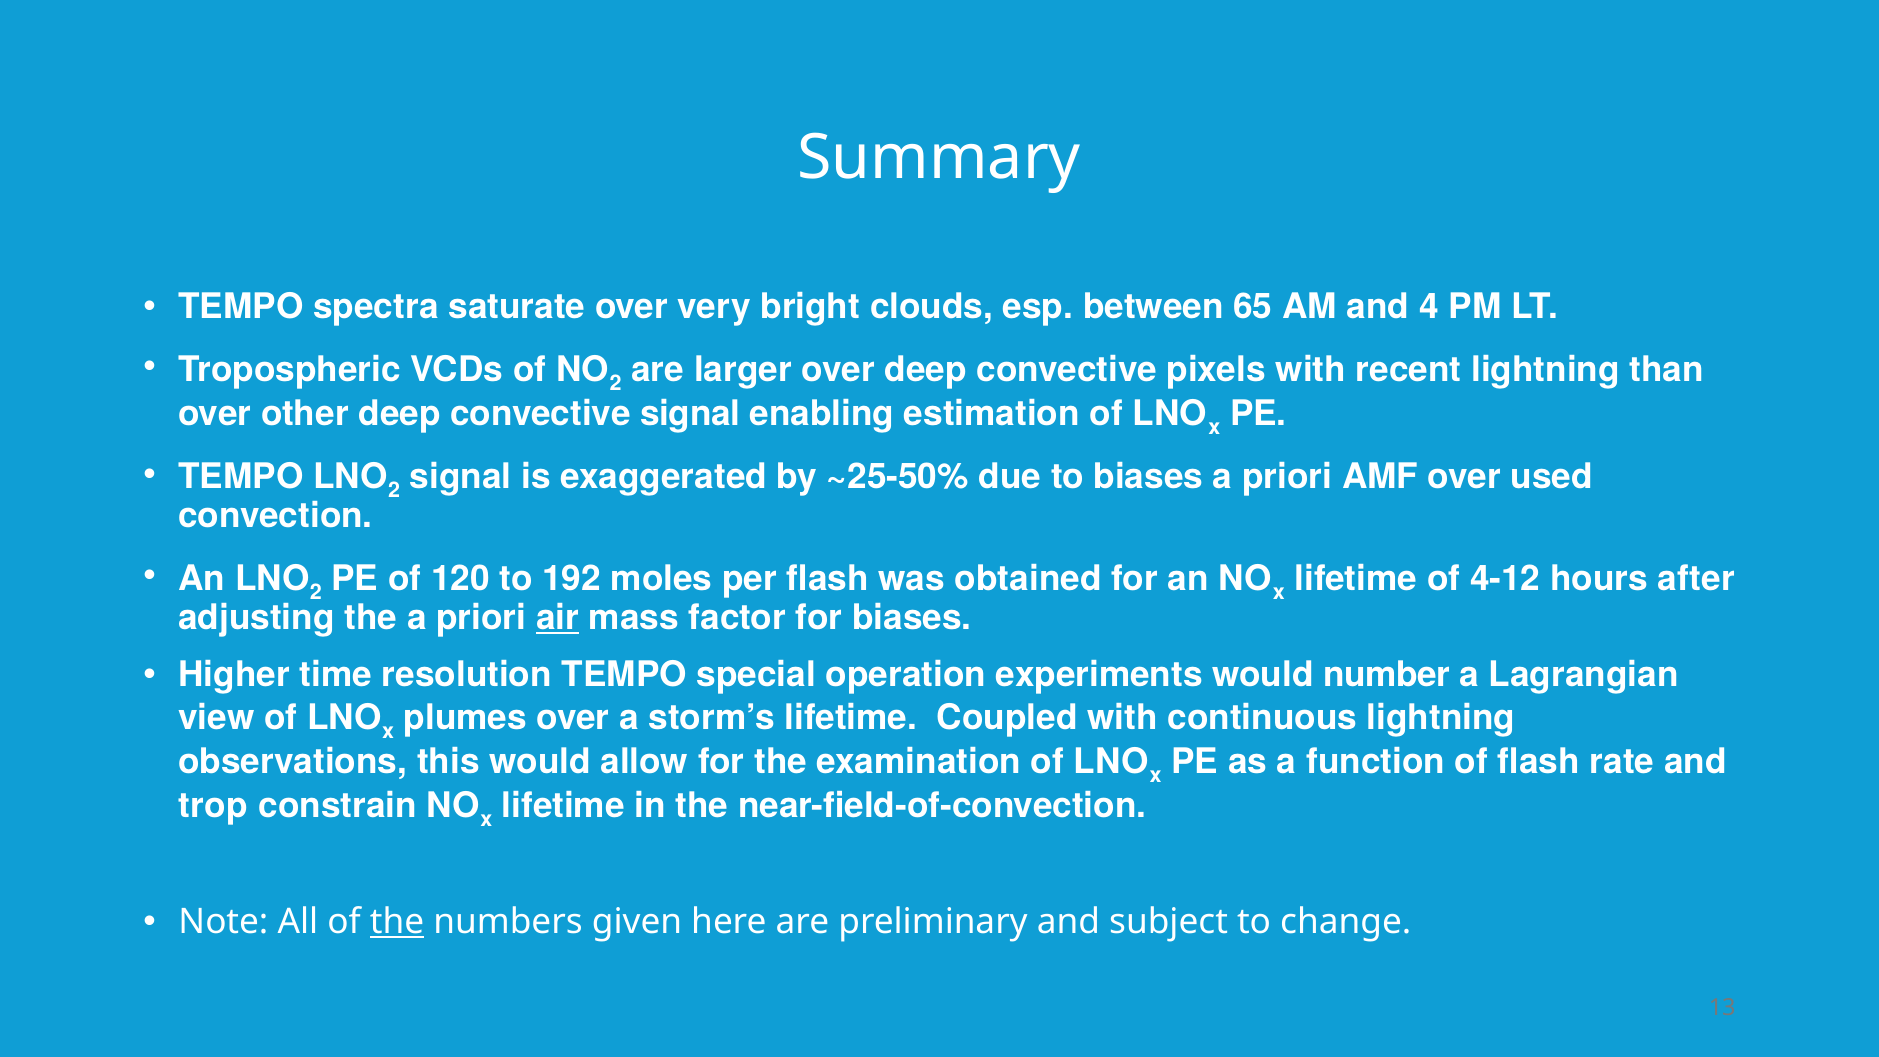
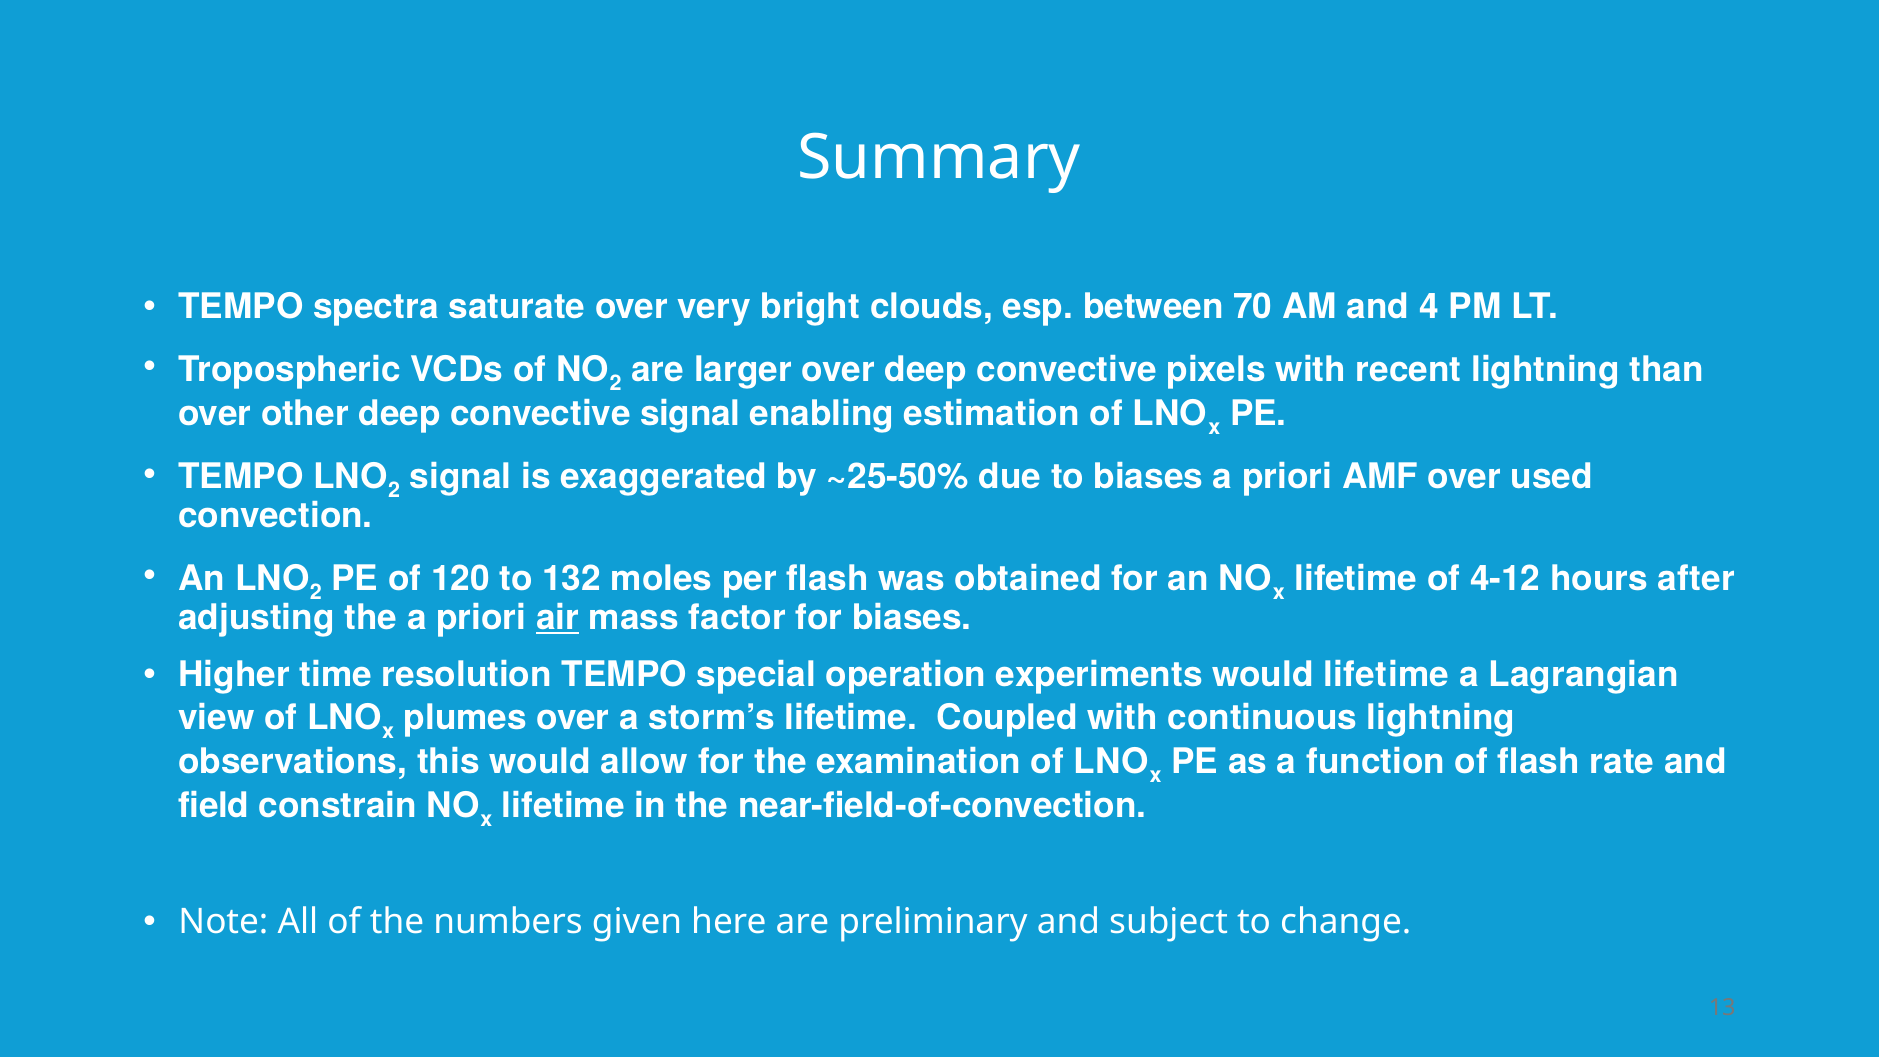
65: 65 -> 70 (1253, 307)
192: 192 -> 132 (572, 578)
would number: number -> lifetime (1387, 675)
trop: trop -> field (214, 806)
the underline: present -> none (397, 922)
